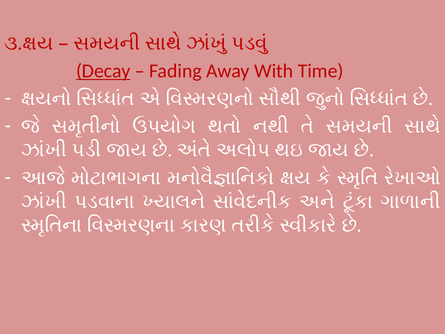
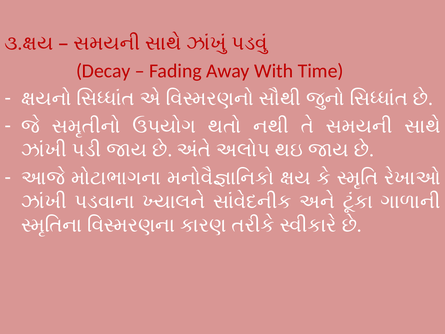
Decay underline: present -> none (103, 71)
